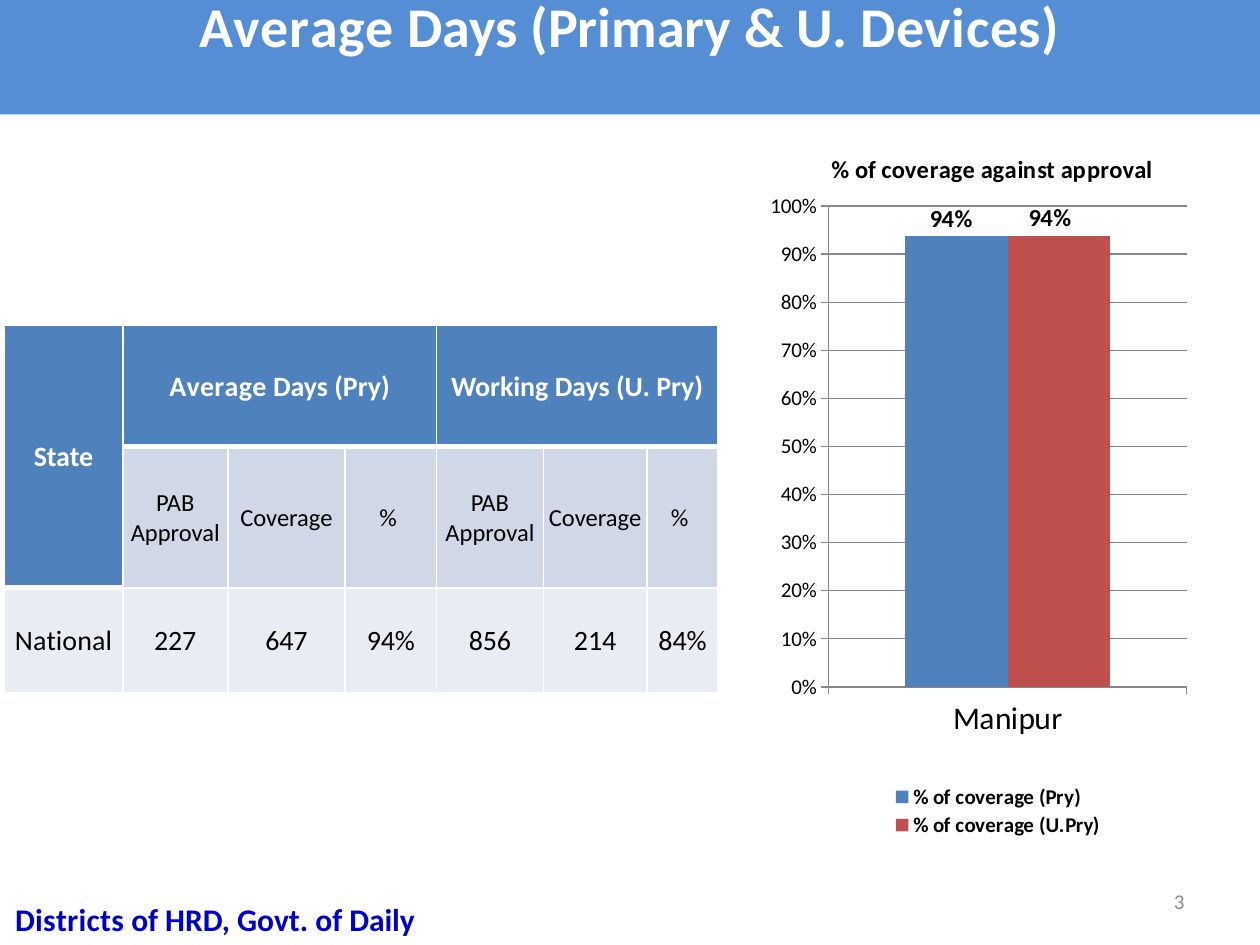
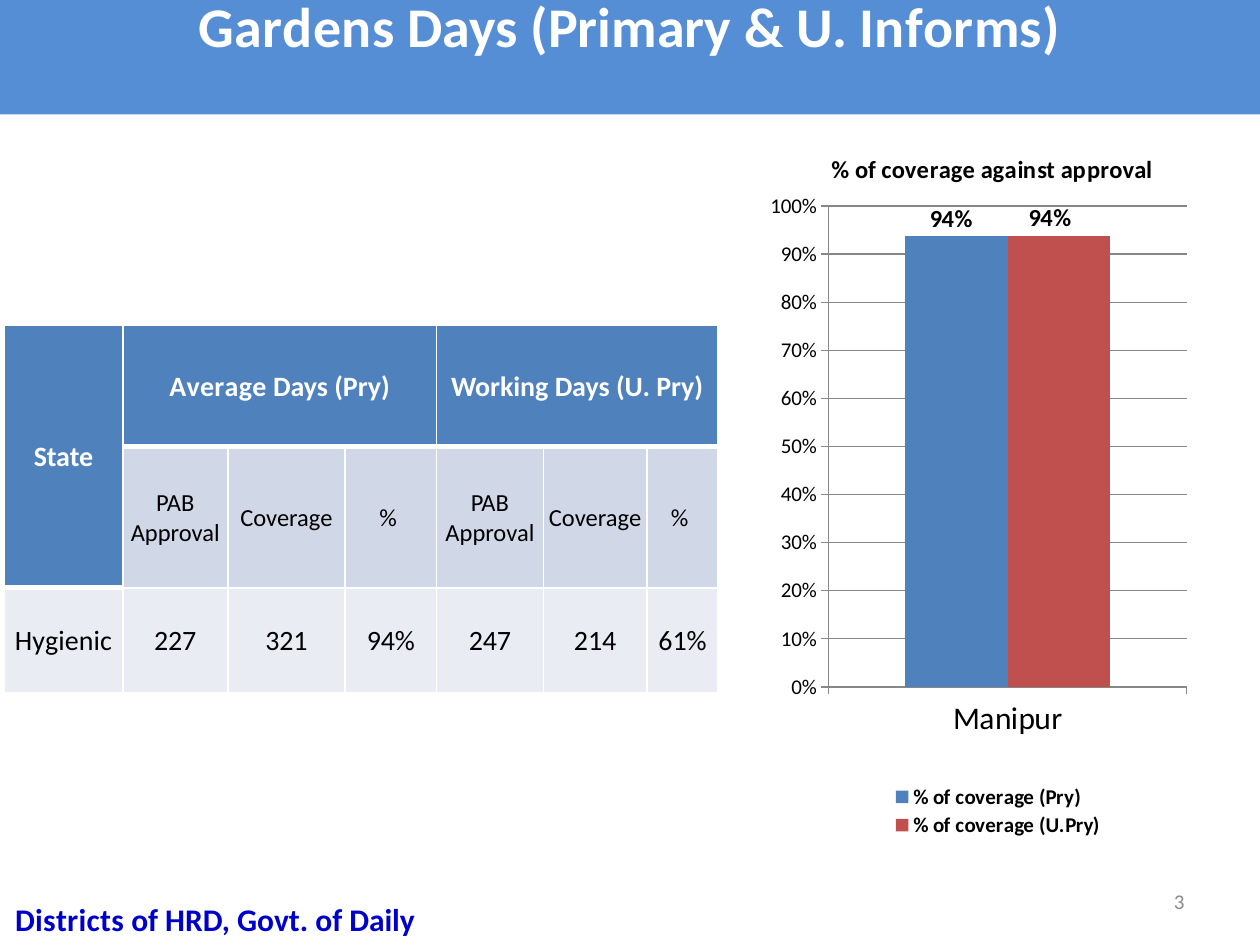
Average: Average -> Gardens (297, 29)
Devices: Devices -> Informs (960, 29)
National: National -> Hygienic (63, 641)
647: 647 -> 321 (286, 641)
856: 856 -> 247 (490, 641)
84%: 84% -> 61% (682, 641)
